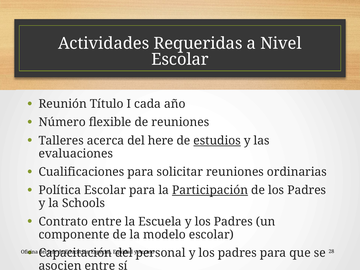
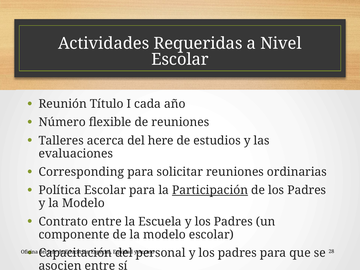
estudios underline: present -> none (217, 141)
Cualificaciones: Cualificaciones -> Corresponding (81, 172)
y la Schools: Schools -> Modelo (83, 203)
